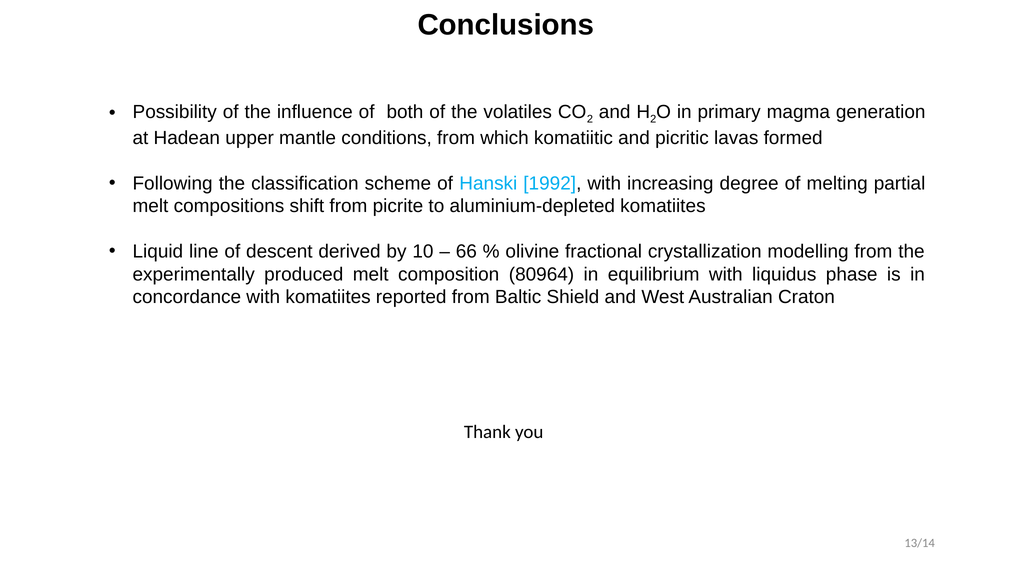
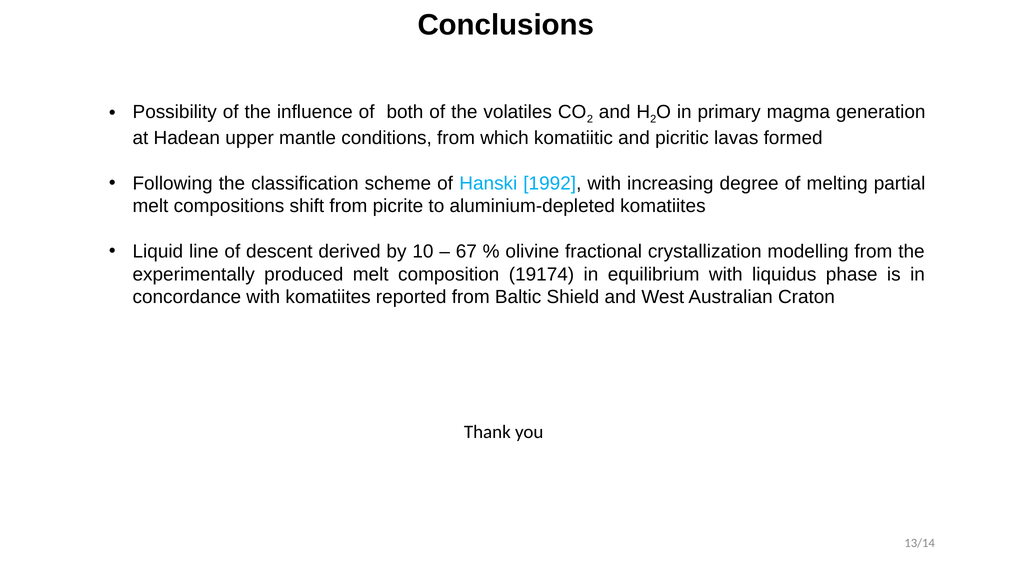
66: 66 -> 67 (466, 252)
80964: 80964 -> 19174 (541, 275)
